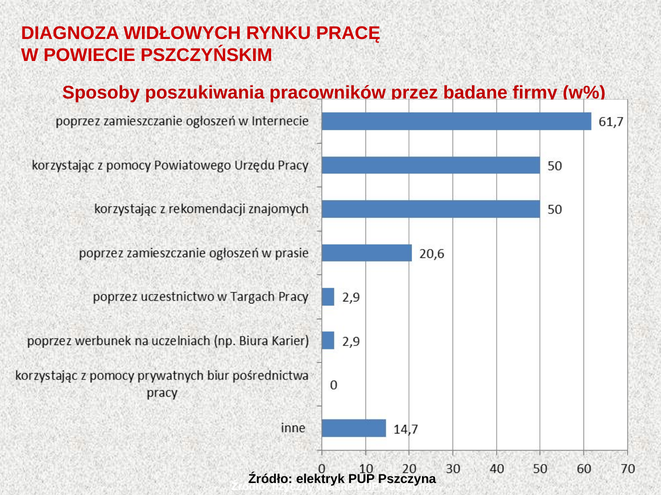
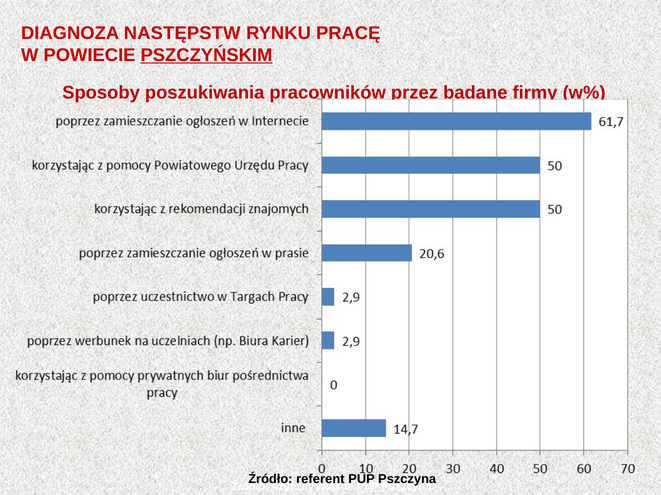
WIDŁOWYCH: WIDŁOWYCH -> NASTĘPSTW (182, 33)
PSZCZYŃSKIM underline: none -> present (206, 55)
elektryk: elektryk -> referent (320, 480)
